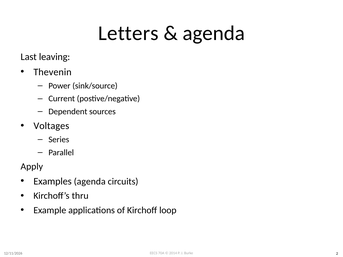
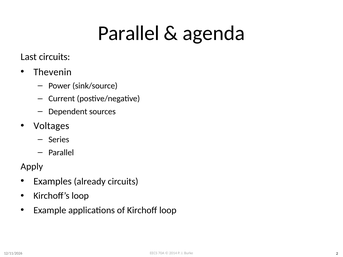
Letters: Letters -> Parallel (129, 33)
Last leaving: leaving -> circuits (55, 57)
Examples agenda: agenda -> already (90, 182)
Kirchoff’s thru: thru -> loop (80, 196)
